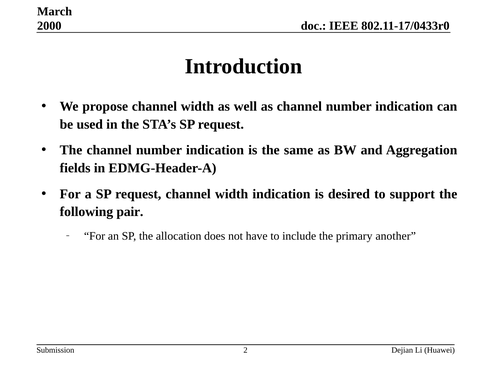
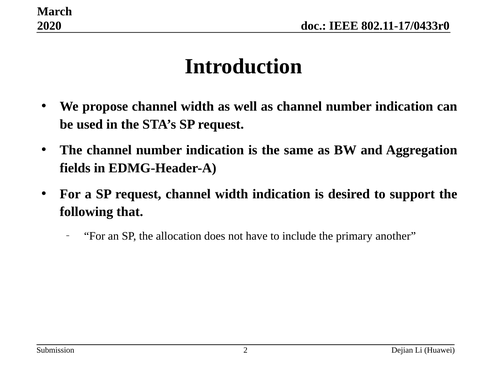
2000: 2000 -> 2020 (49, 26)
pair: pair -> that (130, 212)
